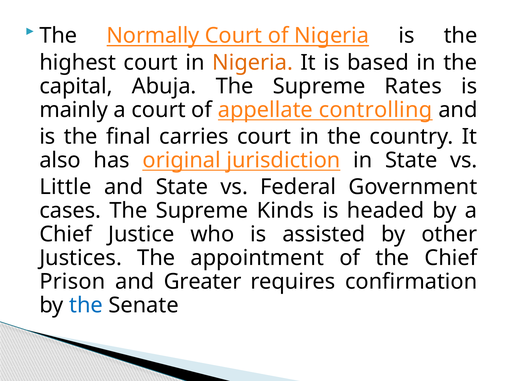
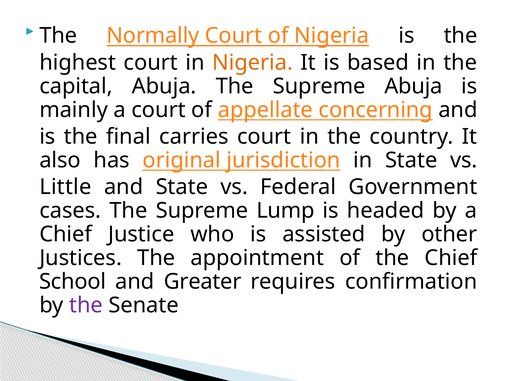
Supreme Rates: Rates -> Abuja (413, 86)
controlling: controlling -> concerning (376, 110)
Kinds: Kinds -> Lump (286, 211)
Prison: Prison -> School (73, 282)
the colour: blue -> purple (86, 305)
